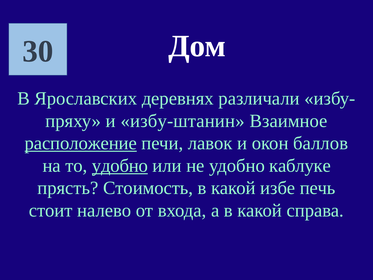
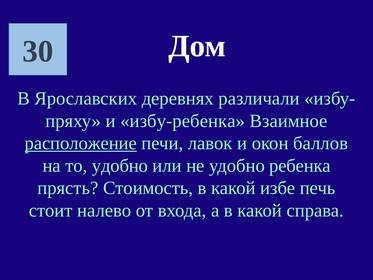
избу-штанин: избу-штанин -> избу-ребенка (183, 121)
удобно underline: present -> none (120, 166)
каблуке: каблуке -> ребенка (300, 166)
